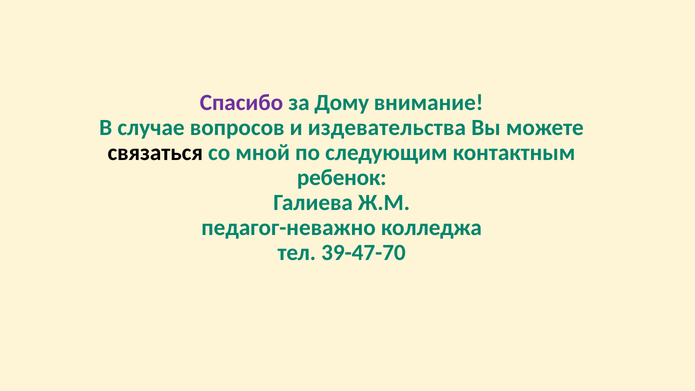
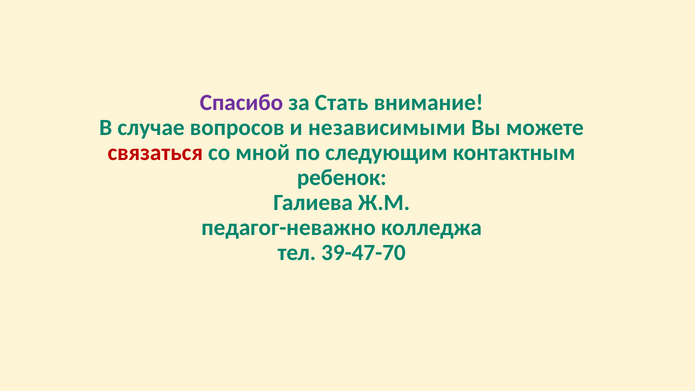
Дому: Дому -> Стать (342, 103)
издевательства: издевательства -> независимыми (387, 128)
связаться colour: black -> red (155, 153)
